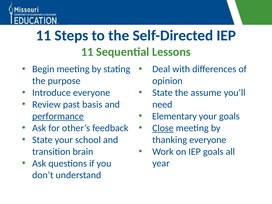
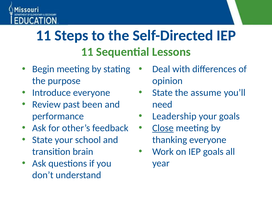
basis: basis -> been (92, 104)
Elementary: Elementary -> Leadership (174, 116)
performance underline: present -> none (58, 116)
